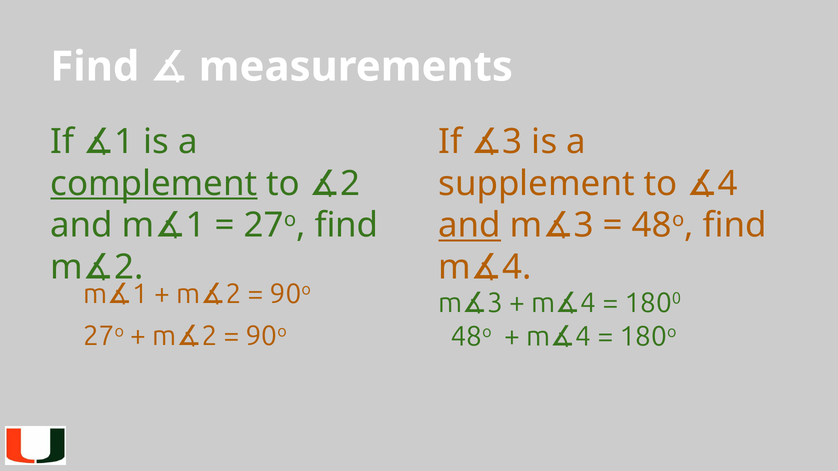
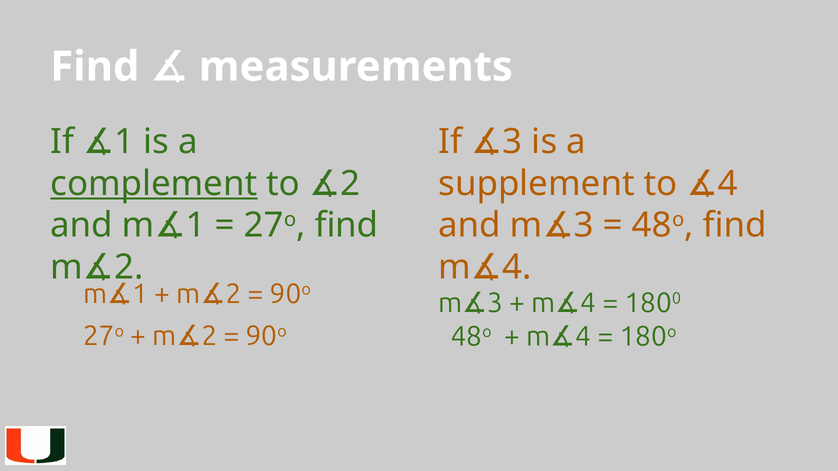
and underline: present -> none (470, 226)
